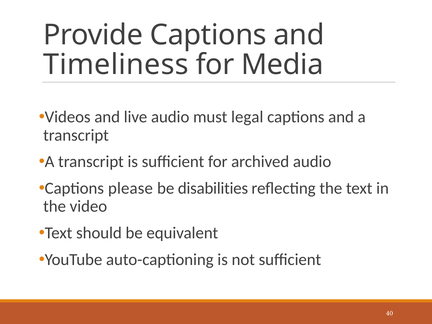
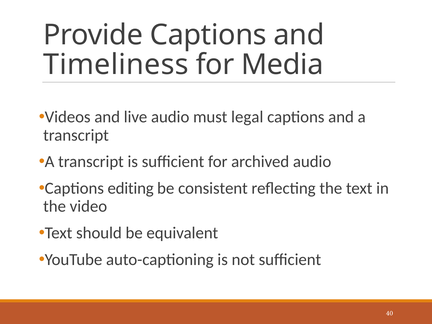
please: please -> editing (131, 188)
disabilities: disabilities -> consistent (213, 188)
